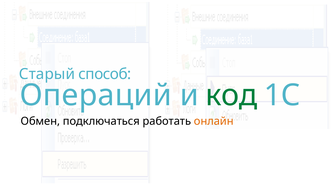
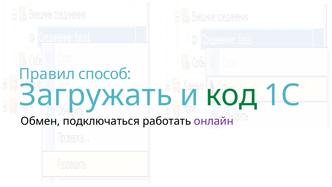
Старый: Старый -> Правил (47, 74)
Операций: Операций -> Загружать (96, 95)
онлайн colour: orange -> purple (214, 121)
